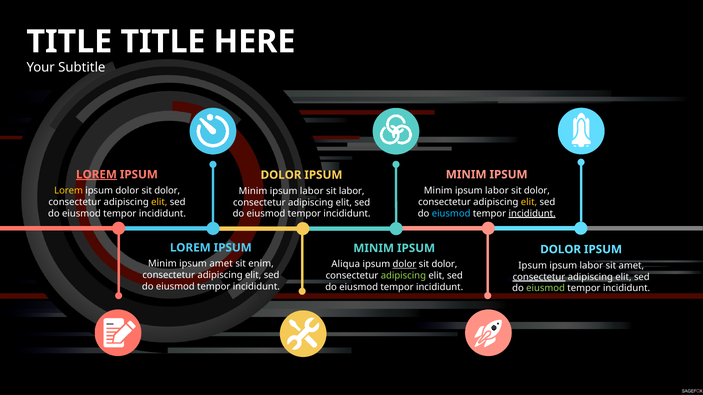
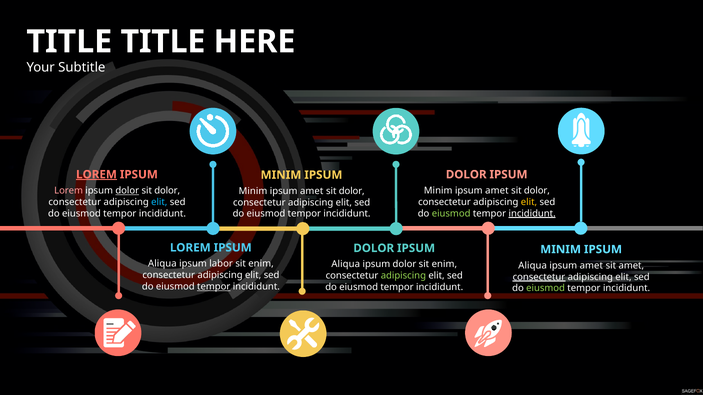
MINIM: MINIM -> DOLOR (466, 175)
DOLOR: DOLOR -> MINIM (281, 175)
Lorem colour: yellow -> pink (69, 191)
dolor underline: none -> present (127, 191)
labor: labor -> amet (497, 191)
labor: labor -> amet (312, 191)
labor: labor -> dolor (352, 191)
elit colour: yellow -> light blue (159, 202)
eiusmod colour: light blue -> light green (451, 214)
MINIM: MINIM -> DOLOR (374, 248)
DOLOR: DOLOR -> MINIM (561, 250)
Minim: Minim -> Aliqua (162, 264)
ipsum amet: amet -> labor (221, 264)
dolor underline: present -> none (404, 265)
dolor: dolor -> enim (444, 265)
Ipsum: Ipsum -> Aliqua (533, 266)
labor: labor -> amet (591, 266)
tempor underline: none -> present (214, 287)
